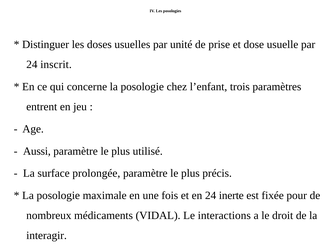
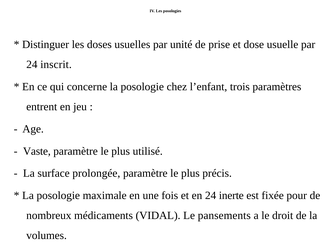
Aussi: Aussi -> Vaste (37, 151)
interactions: interactions -> pansements (224, 216)
interagir: interagir -> volumes (47, 236)
